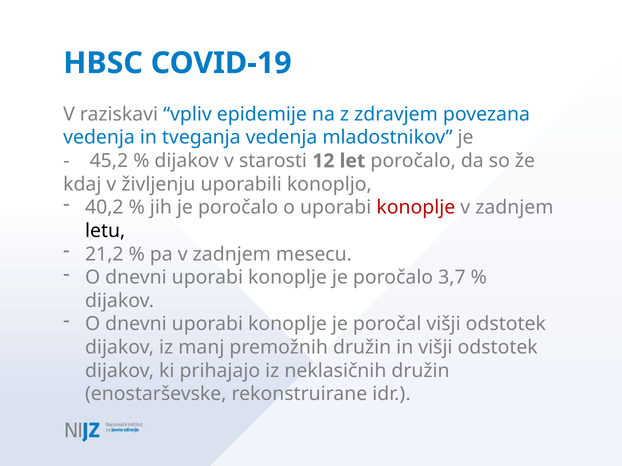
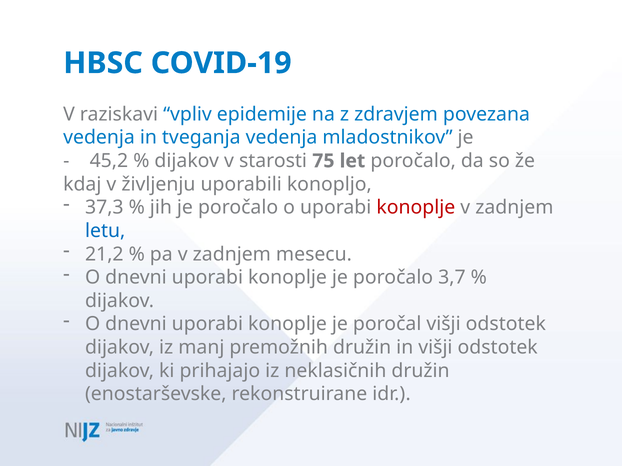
12: 12 -> 75 (323, 161)
40,2: 40,2 -> 37,3 (104, 208)
letu colour: black -> blue (105, 231)
